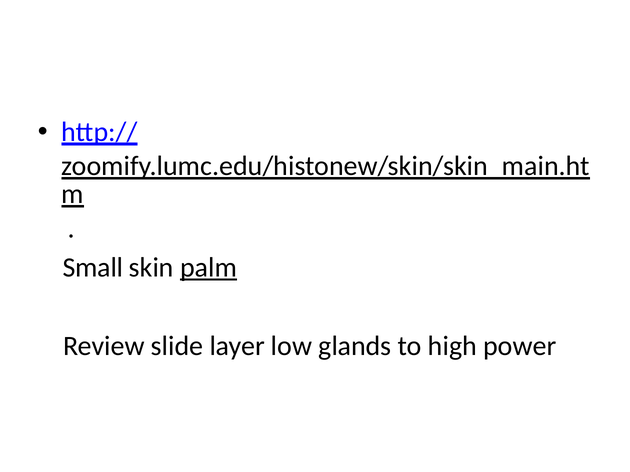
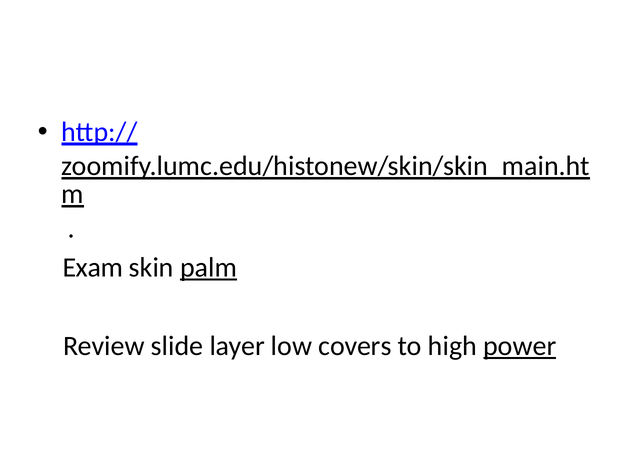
Small: Small -> Exam (93, 268)
glands: glands -> covers (355, 346)
power underline: none -> present (520, 346)
